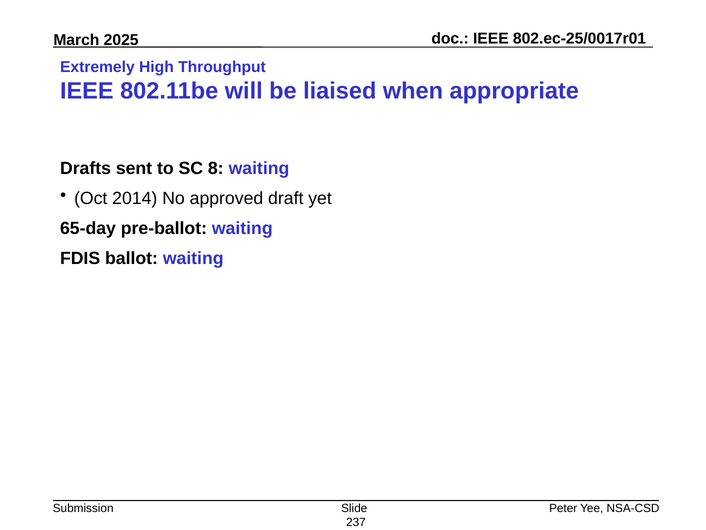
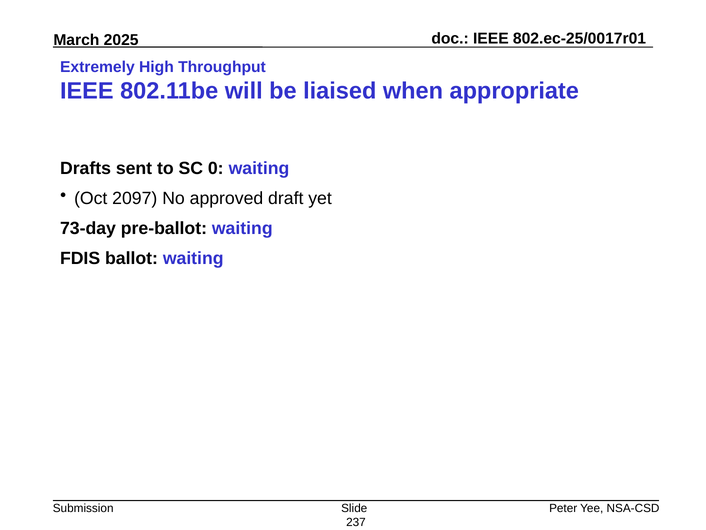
8: 8 -> 0 (216, 168)
2014: 2014 -> 2097 (135, 198)
65-day: 65-day -> 73-day (88, 228)
